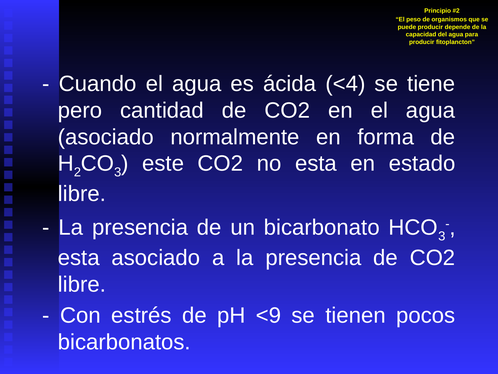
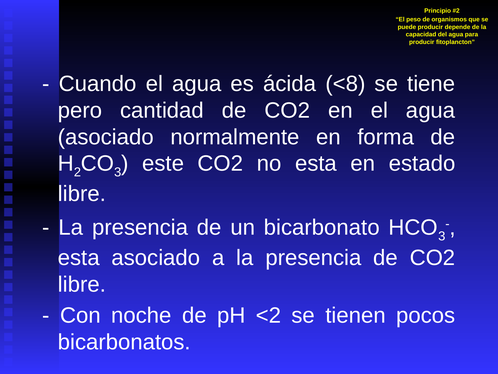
<4: <4 -> <8 (345, 84)
estrés: estrés -> noche (141, 315)
<9: <9 -> <2 (268, 315)
